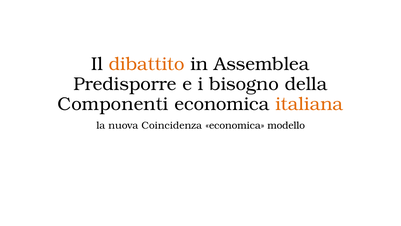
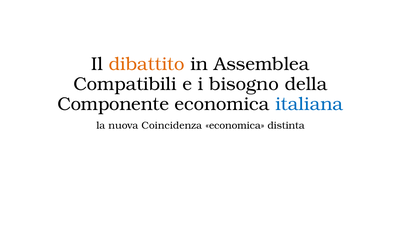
Predisporre: Predisporre -> Compatibili (125, 84)
Componenti: Componenti -> Componente (113, 104)
italiana colour: orange -> blue (309, 104)
modello: modello -> distinta (286, 125)
